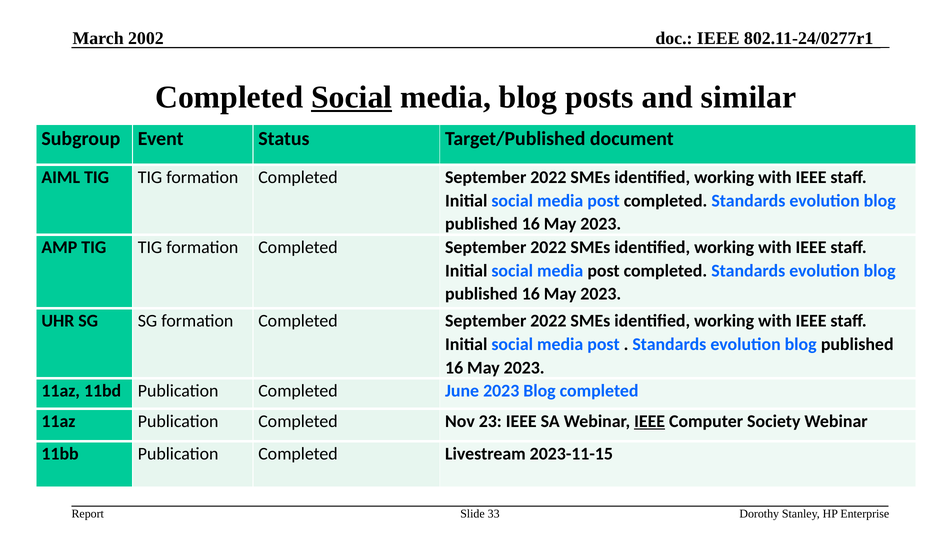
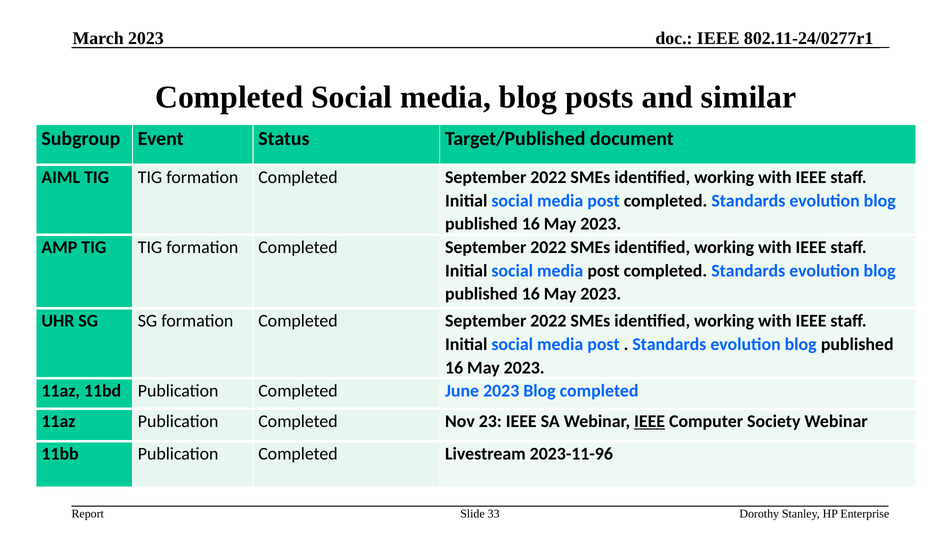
March 2002: 2002 -> 2023 (146, 38)
Social underline: present -> none (352, 97)
2023-11-15: 2023-11-15 -> 2023-11-96 (571, 453)
